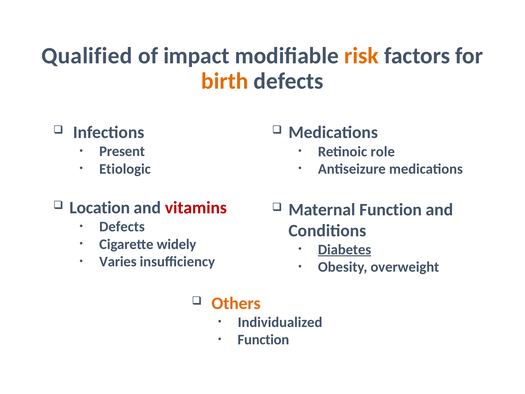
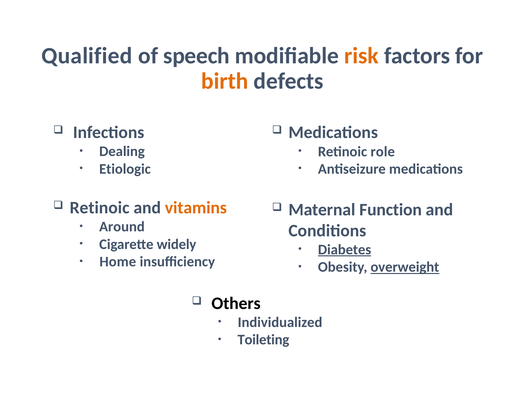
impact: impact -> speech (197, 56)
Present: Present -> Dealing (122, 151)
Location: Location -> Retinoic (100, 208)
vitamins colour: red -> orange (196, 208)
Defects: Defects -> Around (122, 227)
Varies: Varies -> Home (118, 262)
overweight underline: none -> present (405, 267)
Others colour: orange -> black (236, 303)
Function: Function -> Toileting (263, 340)
